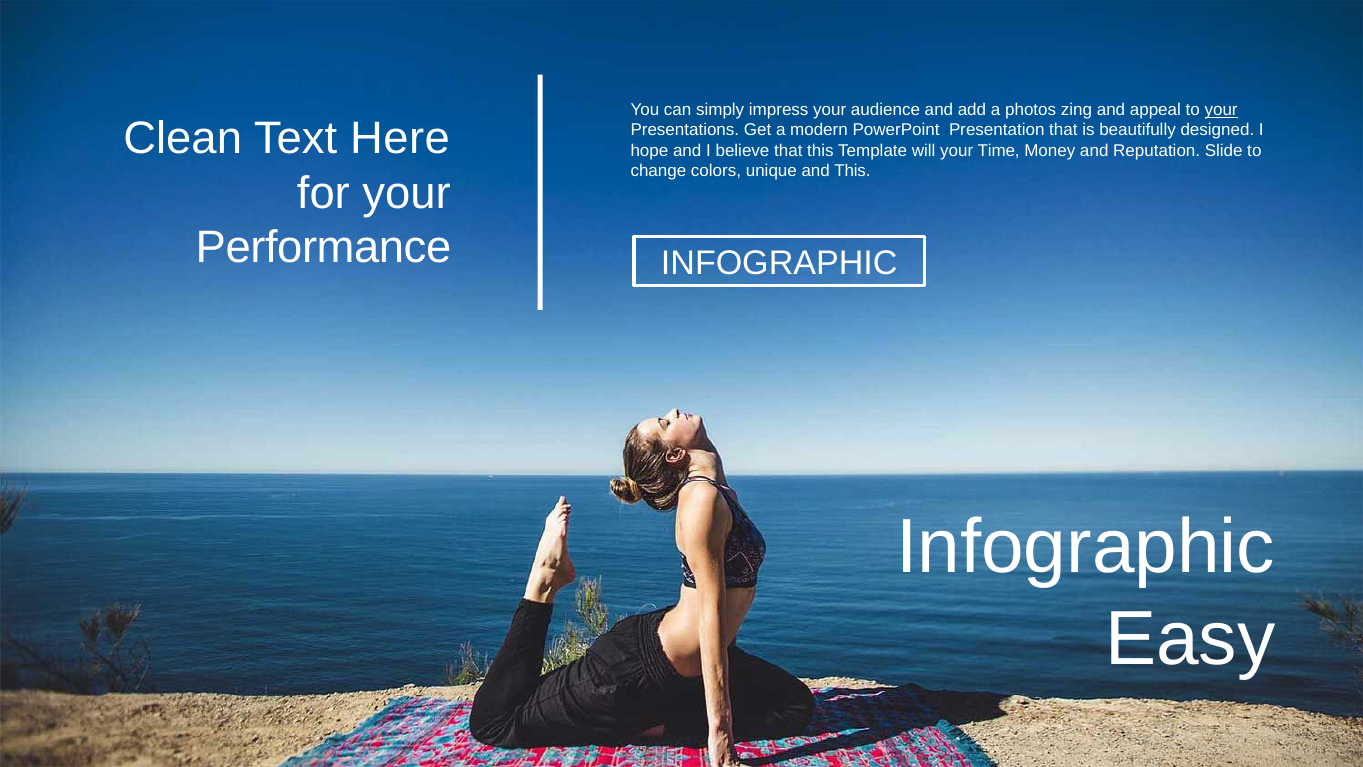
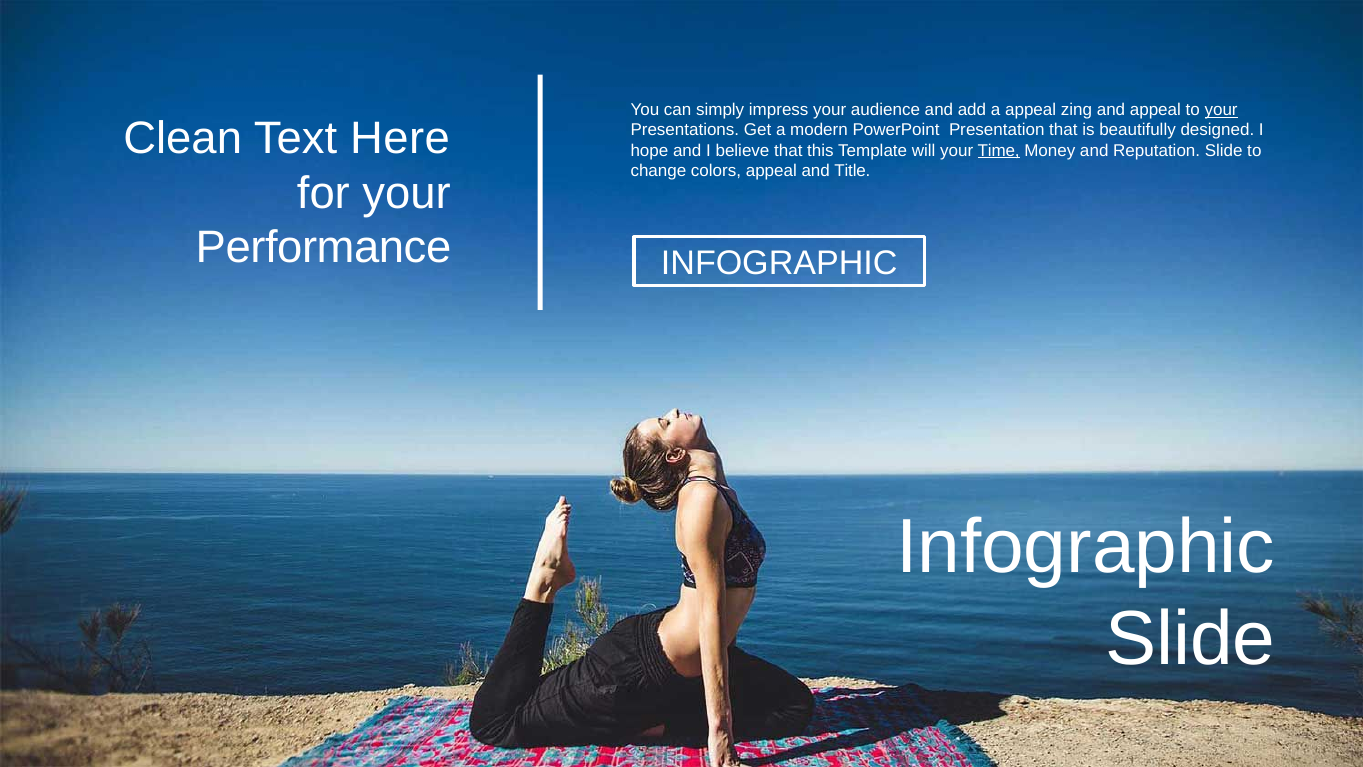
a photos: photos -> appeal (1031, 110)
Time underline: none -> present (999, 151)
colors unique: unique -> appeal (771, 171)
and This: This -> Title (852, 171)
Easy: Easy -> Slide (1190, 639)
